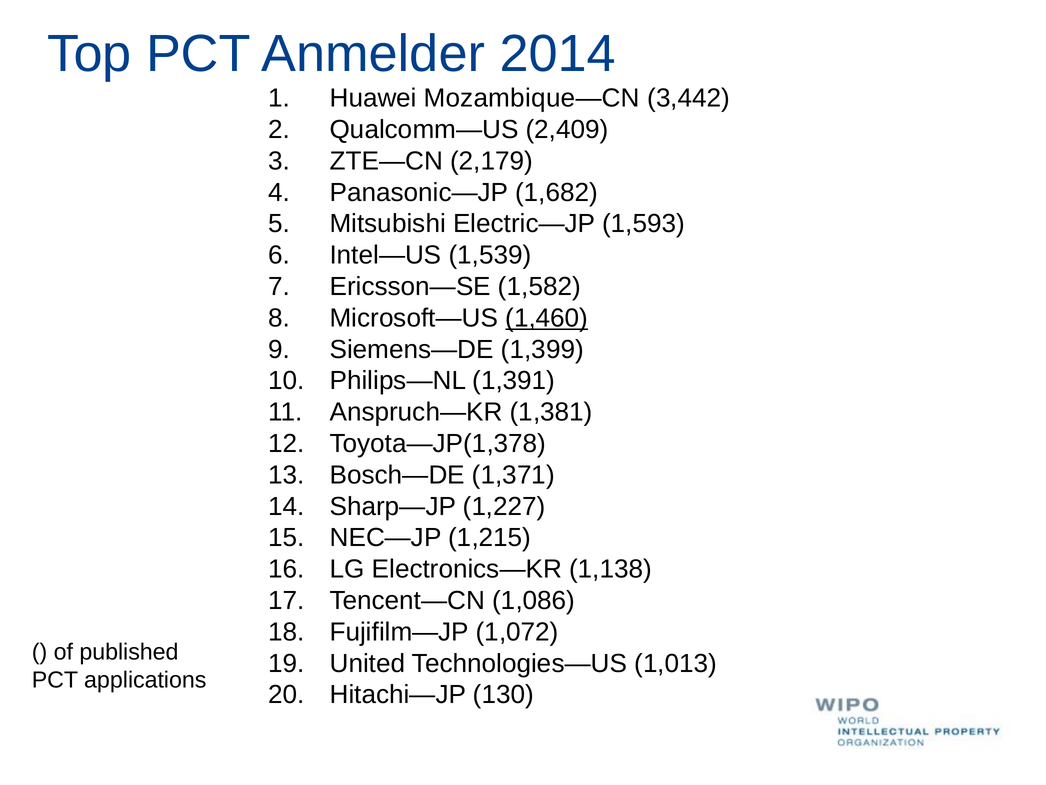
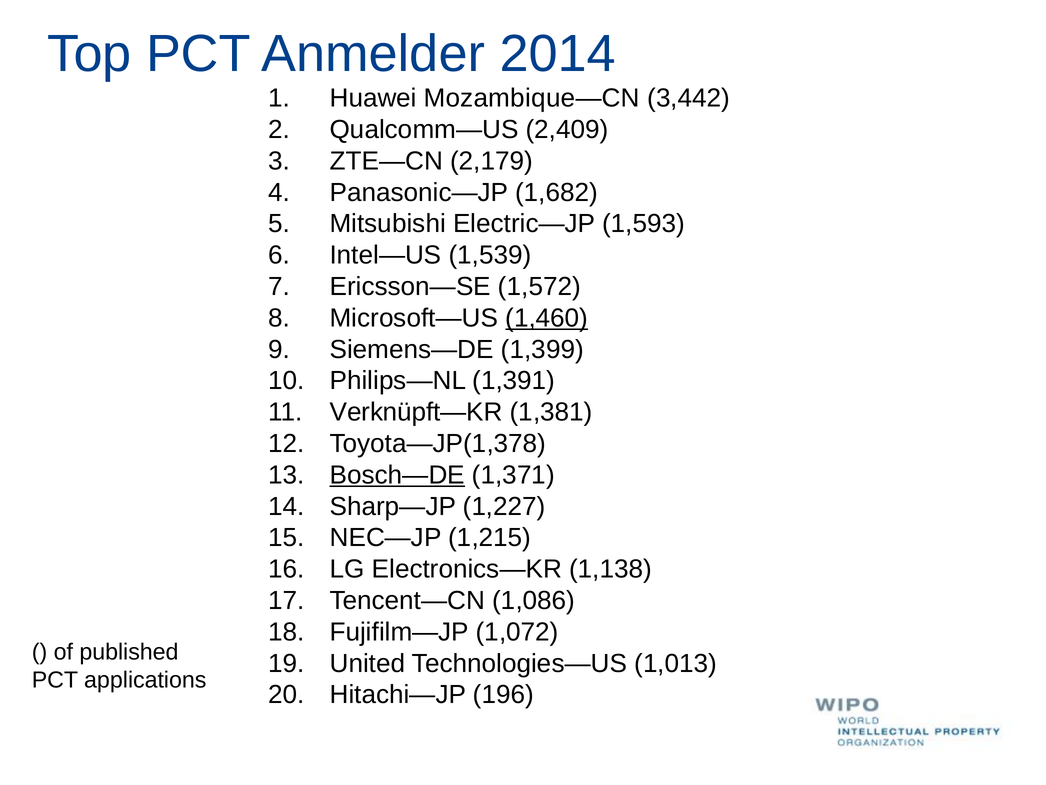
1,582: 1,582 -> 1,572 (539, 286)
Anspruch—KR: Anspruch—KR -> Verknüpft—KR (416, 412)
Bosch—DE underline: none -> present (397, 475)
130: 130 -> 196 (503, 694)
